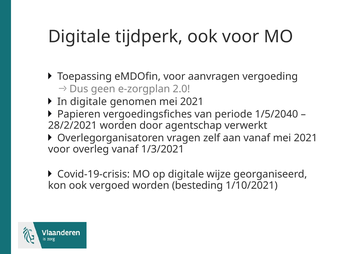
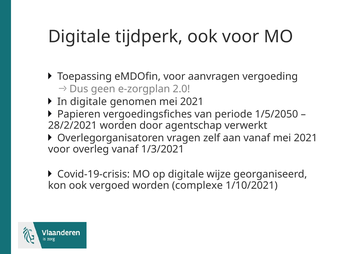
1/5/2040: 1/5/2040 -> 1/5/2050 (276, 114)
besteding: besteding -> complexe (197, 186)
